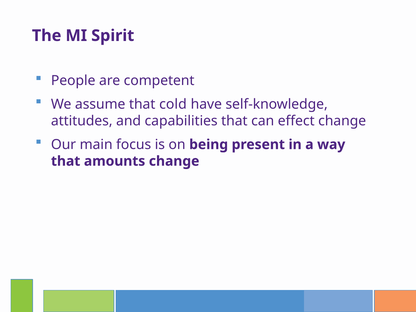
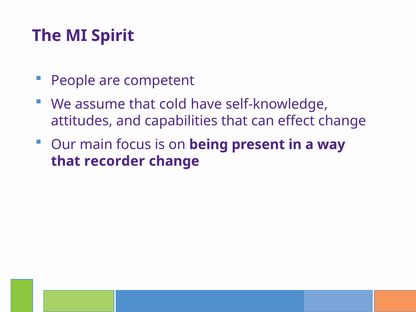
amounts: amounts -> recorder (114, 161)
